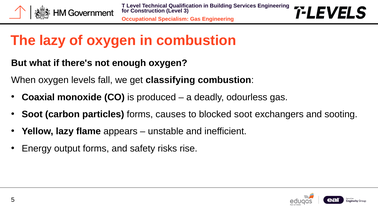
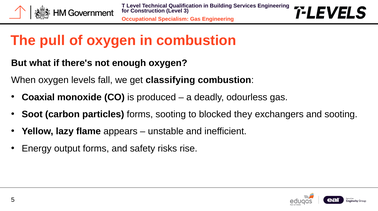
The lazy: lazy -> pull (52, 41)
forms causes: causes -> sooting (171, 114)
blocked soot: soot -> they (243, 114)
